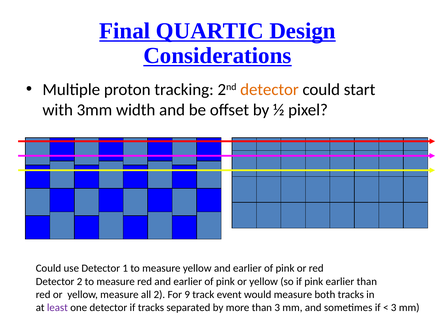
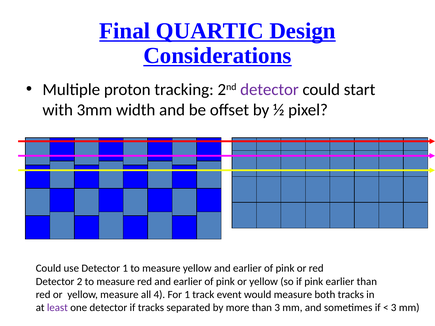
detector colour: orange -> purple (269, 90)
all 2: 2 -> 4 (159, 295)
For 9: 9 -> 1 (187, 295)
